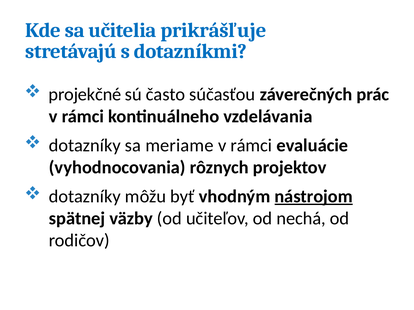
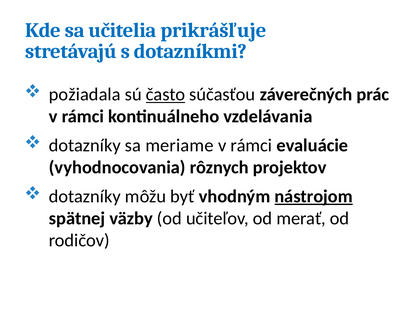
projekčné: projekčné -> požiadala (85, 95)
často underline: none -> present (166, 95)
nechá: nechá -> merať (301, 219)
